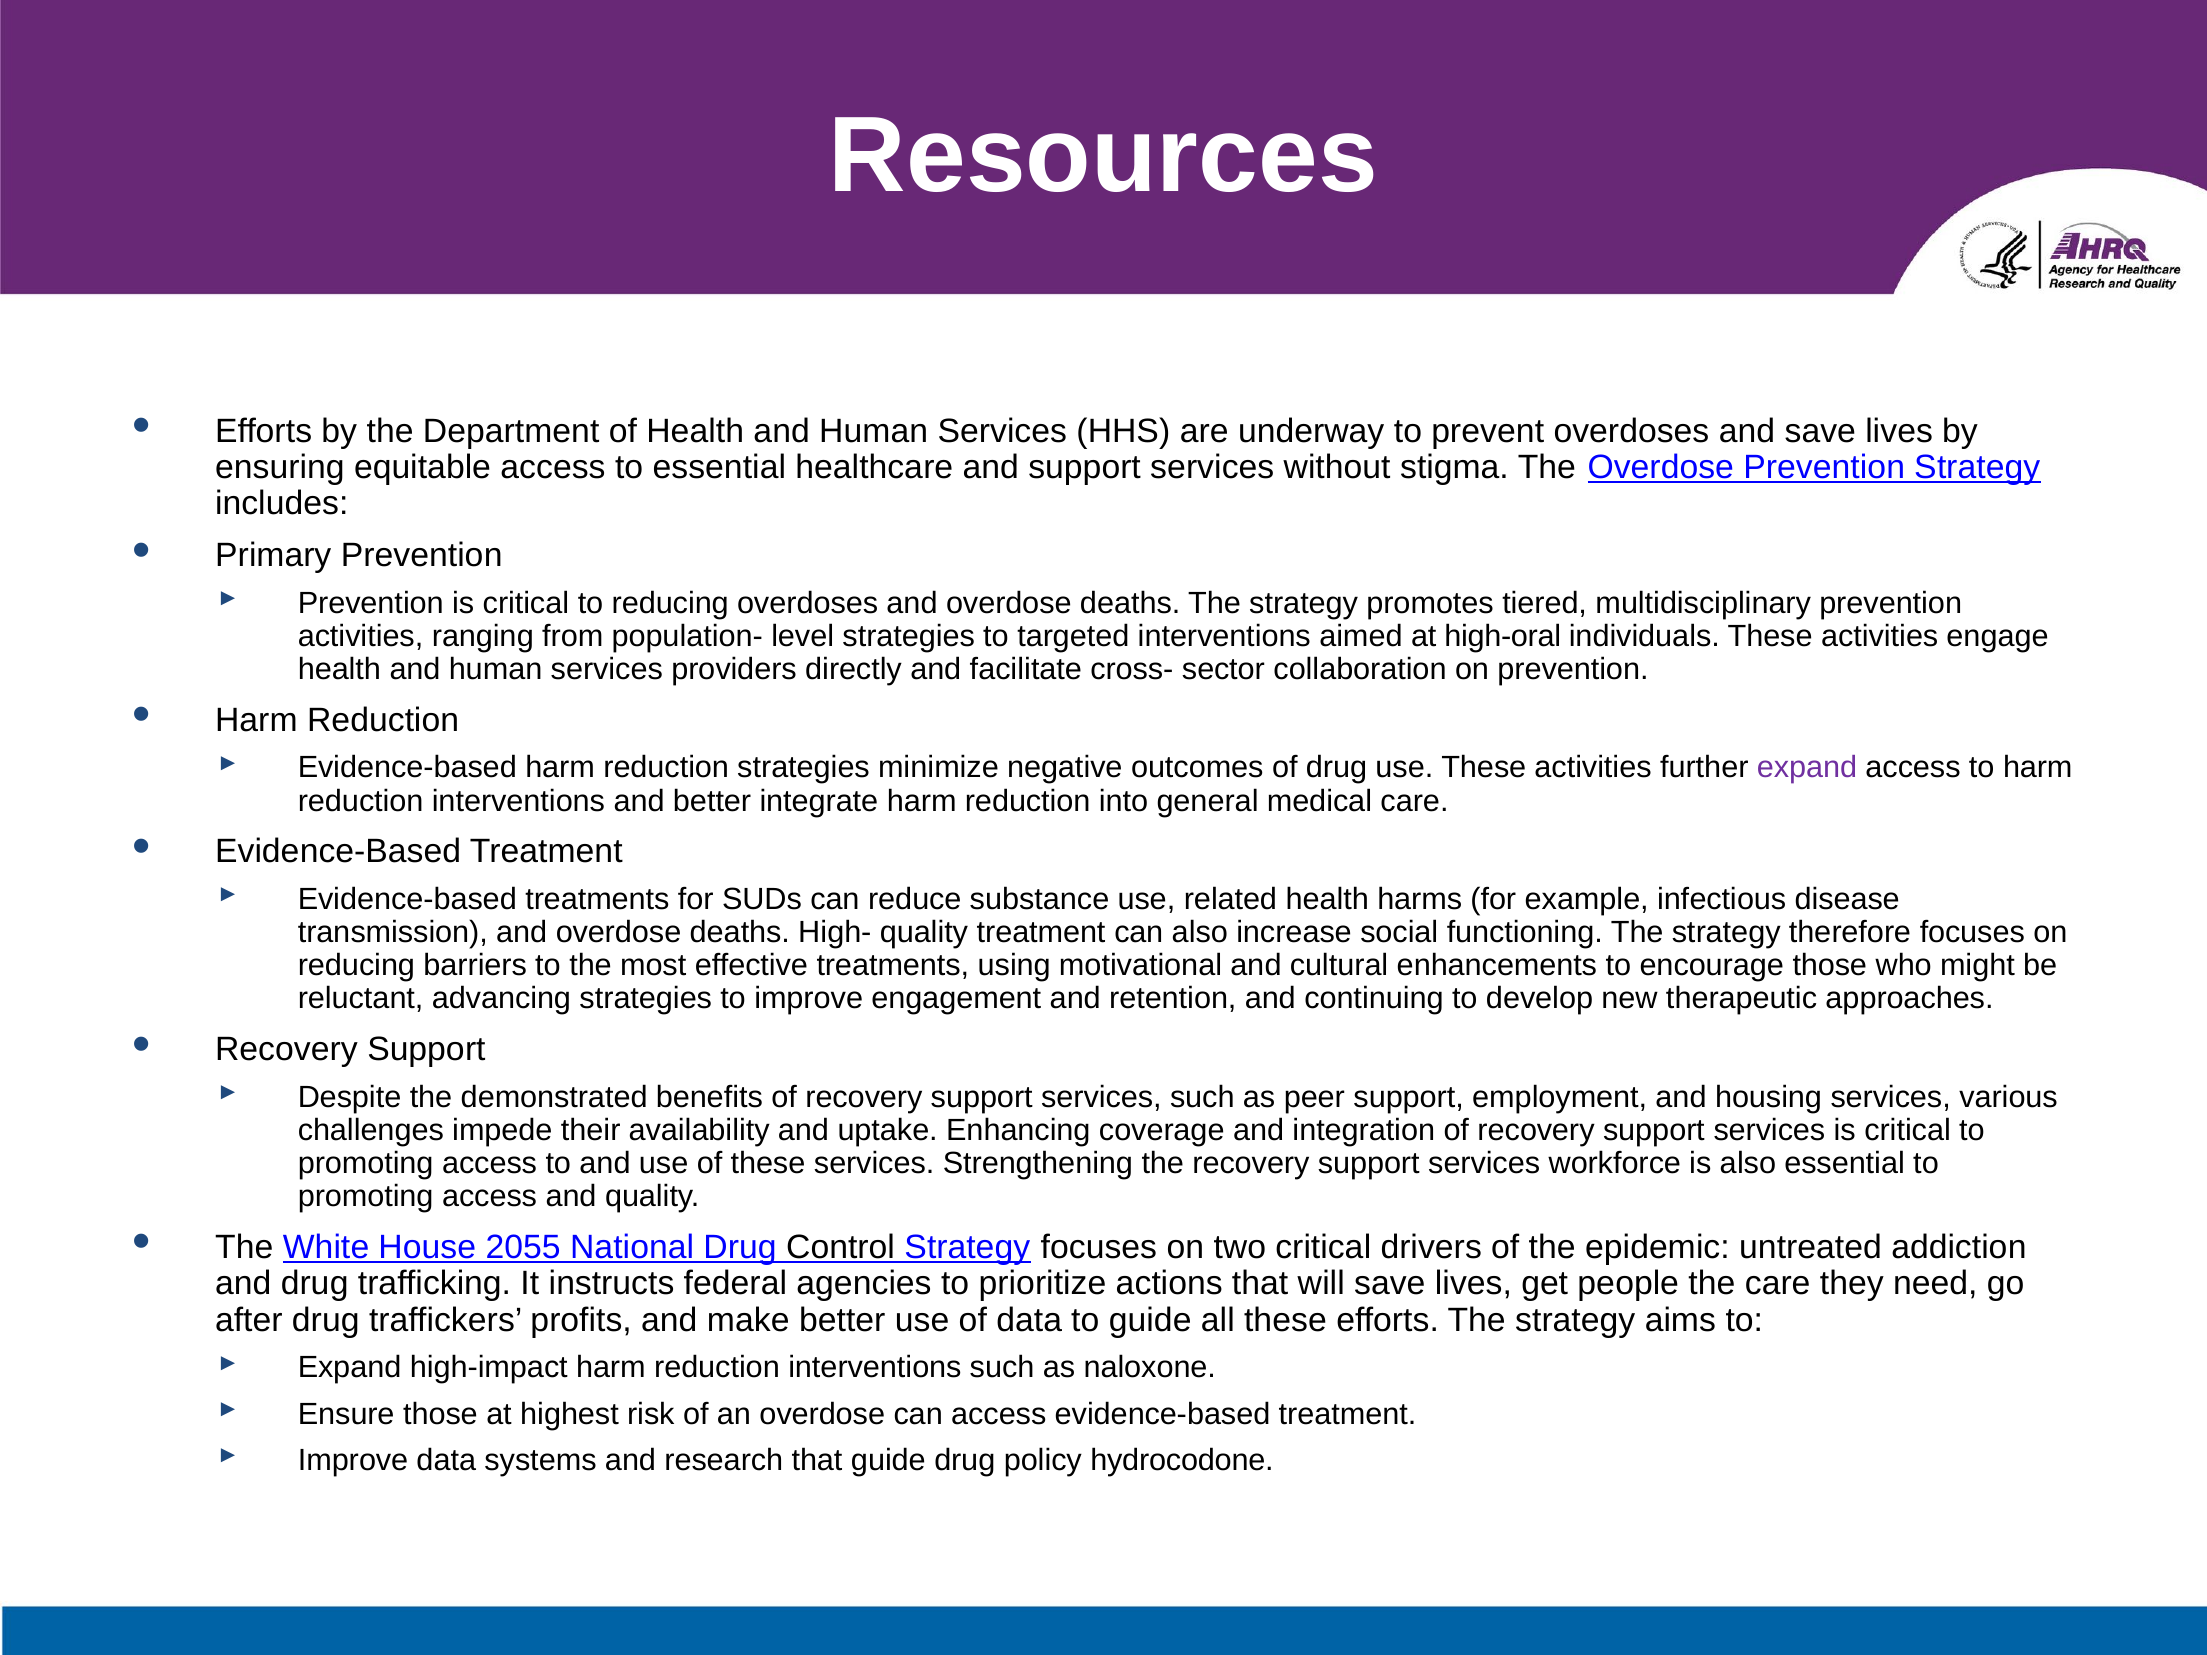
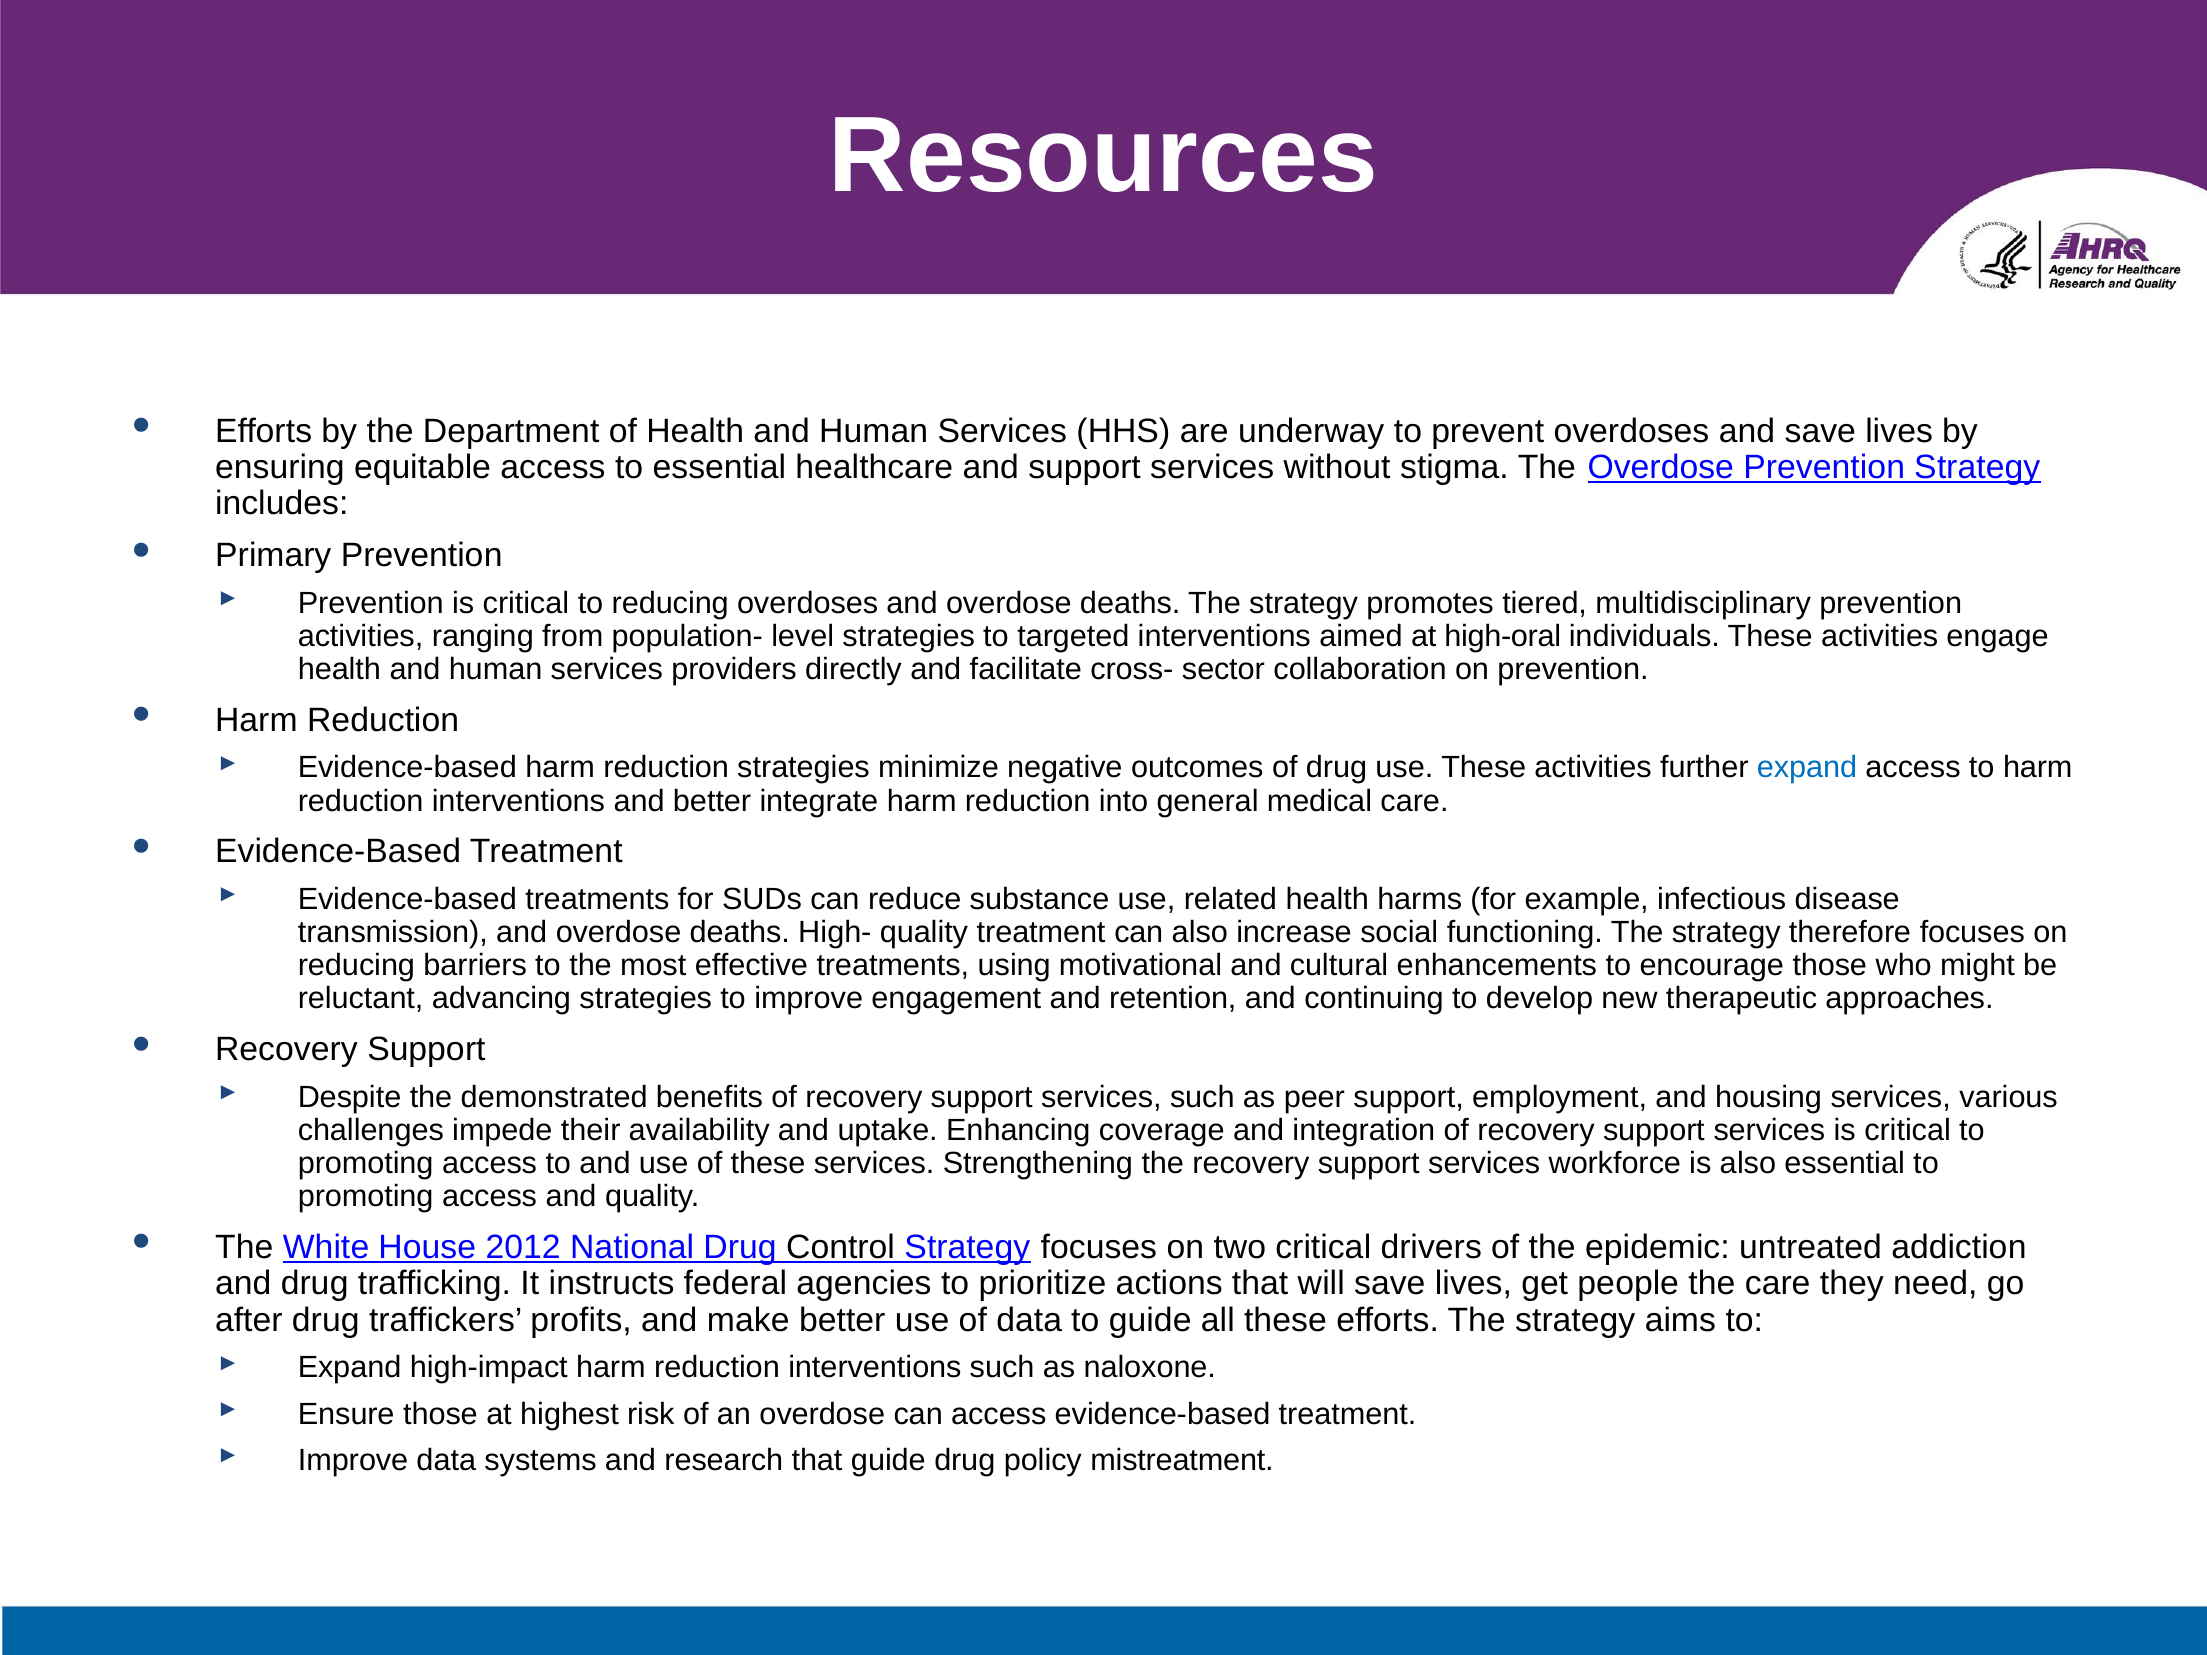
expand colour: purple -> blue (1807, 768)
2055: 2055 -> 2012 (523, 1247)
hydrocodone: hydrocodone -> mistreatment (1182, 1461)
